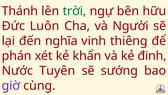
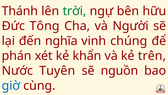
Luôn: Luôn -> Tông (45, 26)
thiêng: thiêng -> chúng (129, 41)
đinh: đinh -> trên (152, 56)
sướng: sướng -> nguồn (119, 70)
giờ colour: purple -> blue (11, 85)
